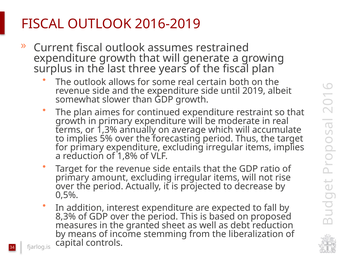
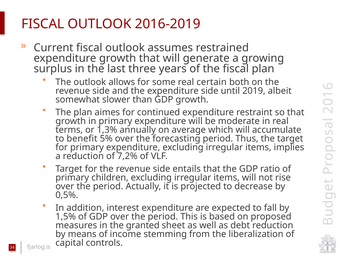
to implies: implies -> benefit (82, 139)
1,8%: 1,8% -> 7,2% (127, 156)
amount: amount -> children (110, 177)
8,3%: 8,3% -> 1,5% (66, 216)
